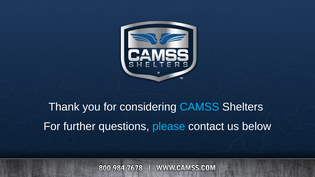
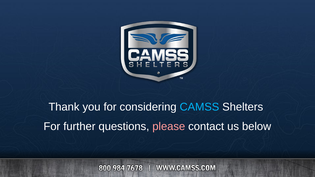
please colour: light blue -> pink (169, 127)
